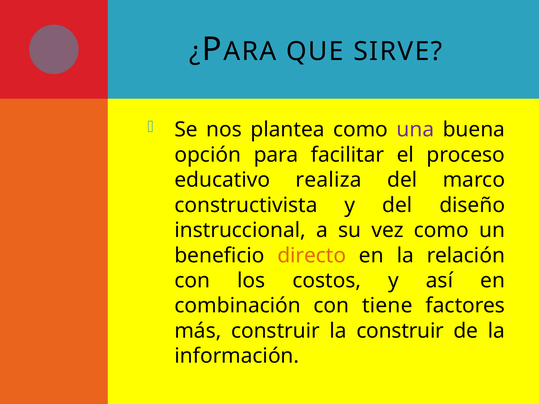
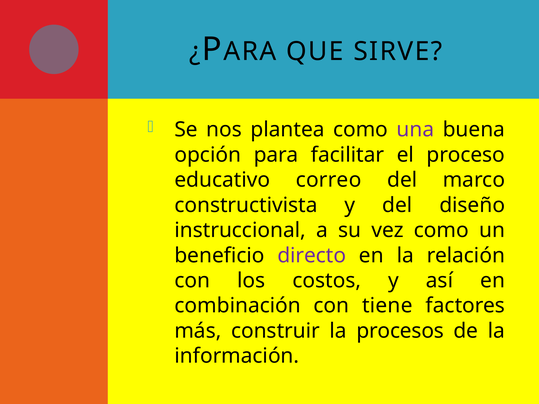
realiza: realiza -> correo (329, 180)
directo colour: orange -> purple (312, 256)
la construir: construir -> procesos (400, 331)
